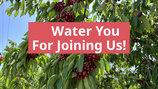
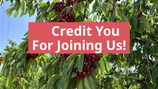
Water: Water -> Credit (72, 31)
